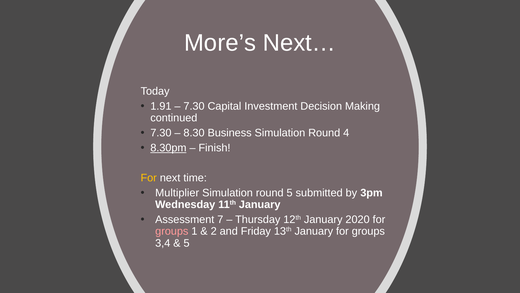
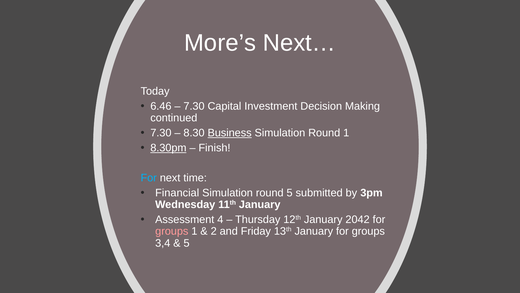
1.91: 1.91 -> 6.46 (161, 106)
Business underline: none -> present (230, 133)
Round 4: 4 -> 1 (346, 133)
For colour: yellow -> light blue (149, 178)
Multiplier: Multiplier -> Financial (177, 193)
7: 7 -> 4 (220, 219)
2020: 2020 -> 2042 (358, 219)
